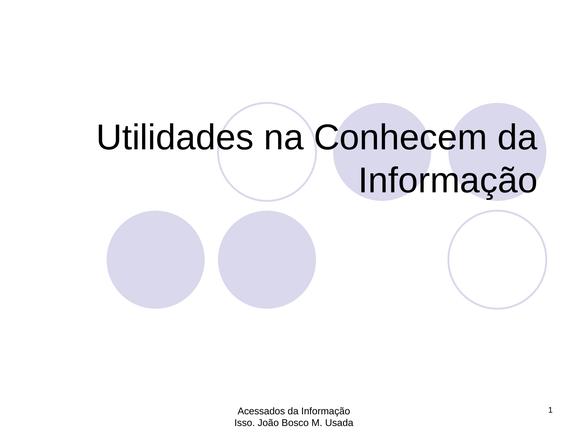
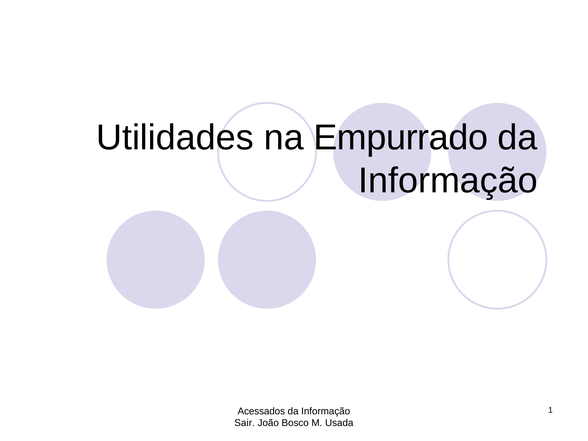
Conhecem: Conhecem -> Empurrado (401, 138)
Isso: Isso -> Sair (245, 423)
